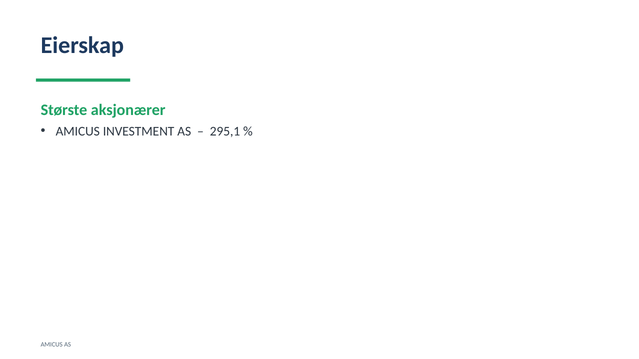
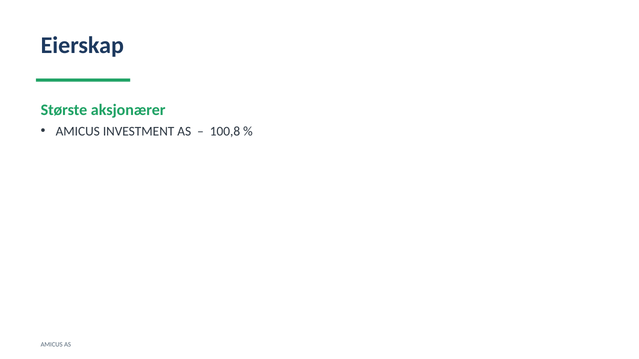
295,1: 295,1 -> 100,8 (225, 131)
